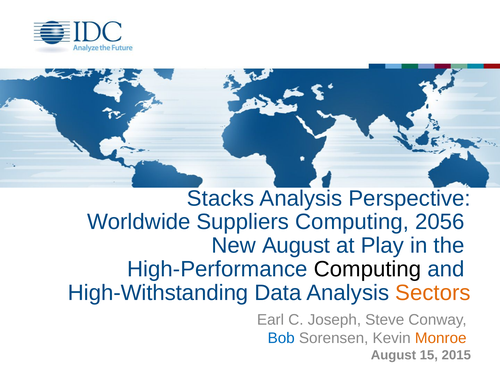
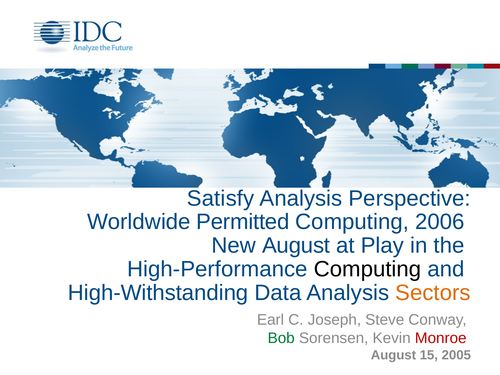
Stacks: Stacks -> Satisfy (221, 198)
Suppliers: Suppliers -> Permitted (243, 222)
2056: 2056 -> 2006 (440, 222)
Bob colour: blue -> green (281, 338)
Monroe colour: orange -> red (441, 338)
2015: 2015 -> 2005 (456, 355)
